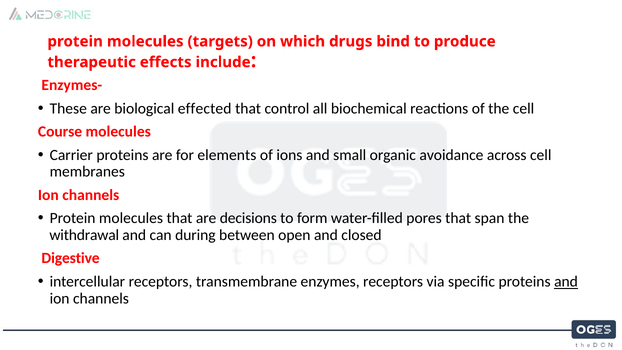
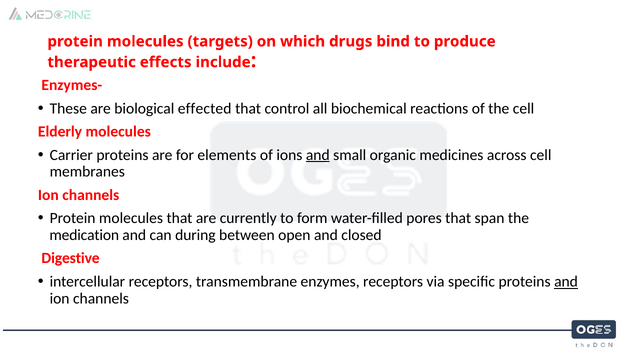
Course: Course -> Elderly (60, 132)
and underline: none -> present (318, 155)
avoidance: avoidance -> medicines (451, 155)
decisions: decisions -> currently (248, 218)
withdrawal: withdrawal -> medication (84, 235)
